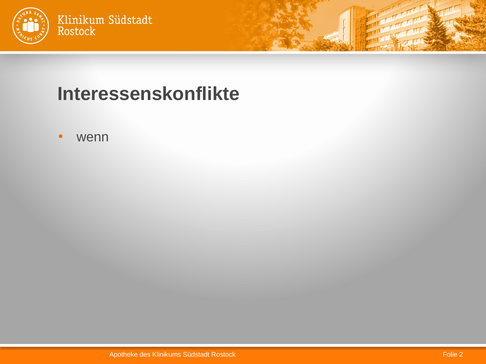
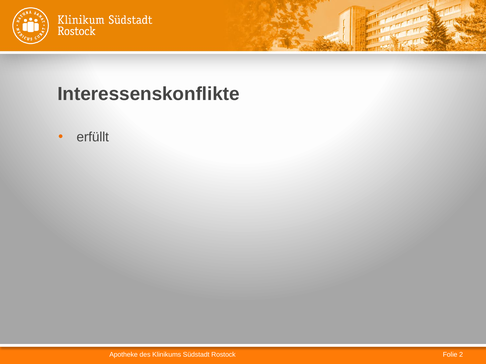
wenn: wenn -> erfüllt (93, 137)
